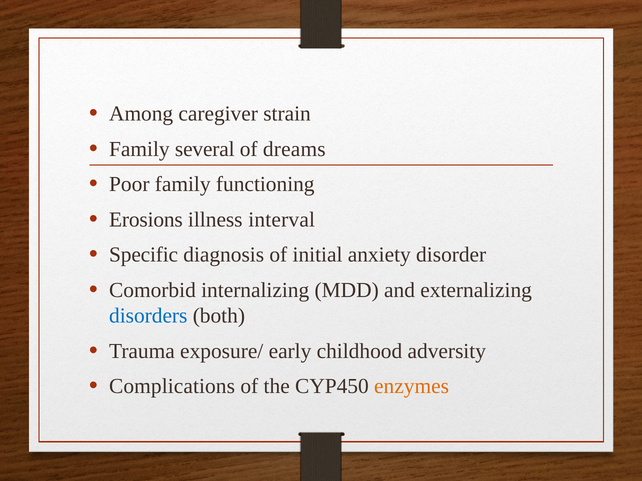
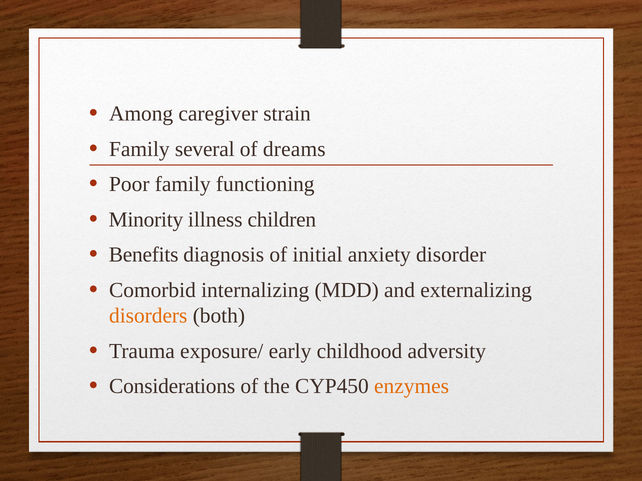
Erosions: Erosions -> Minority (146, 220)
interval: interval -> children (282, 220)
Specific: Specific -> Benefits (144, 255)
disorders colour: blue -> orange (148, 316)
Complications: Complications -> Considerations (172, 387)
